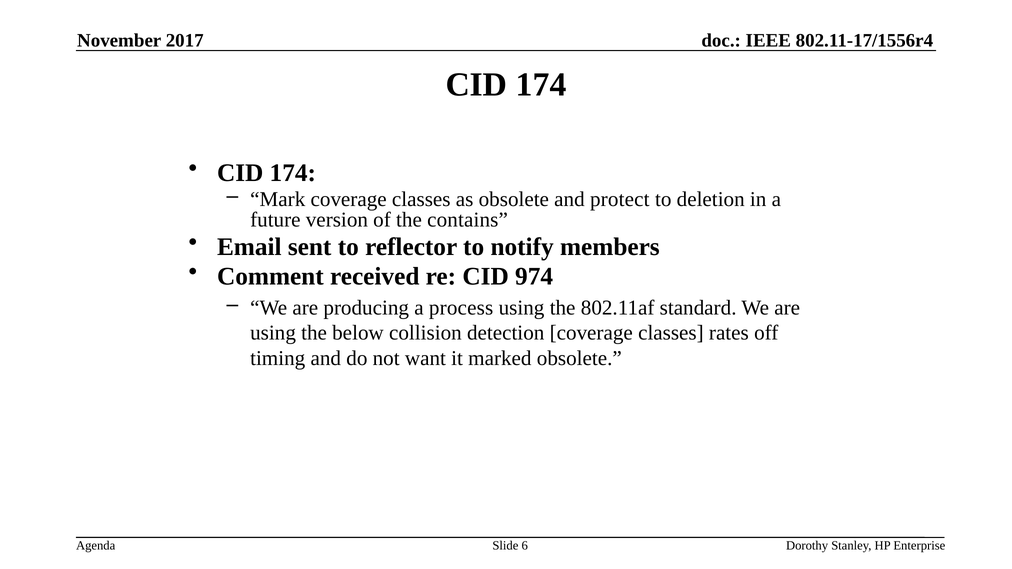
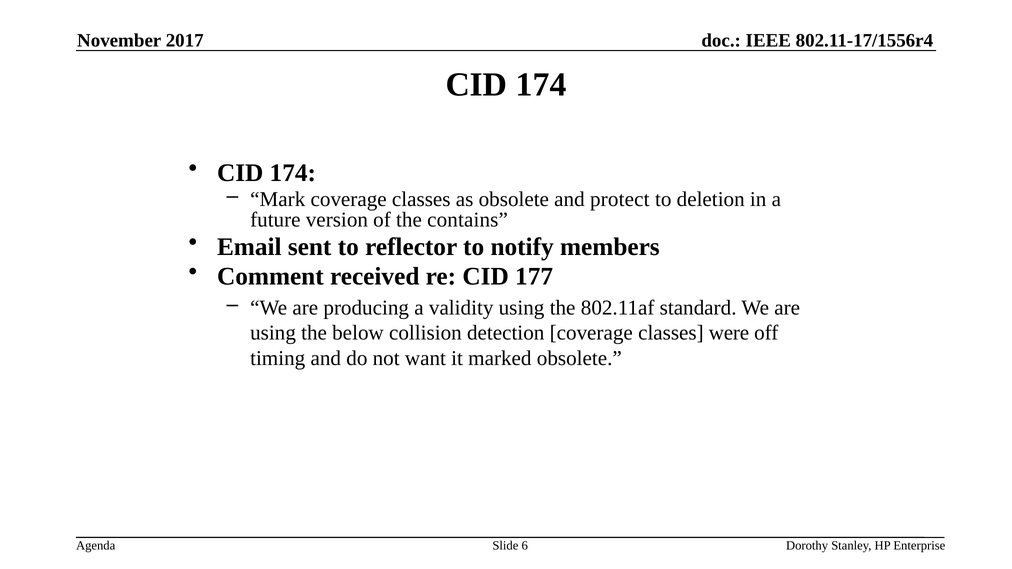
974: 974 -> 177 (534, 276)
process: process -> validity (461, 308)
rates: rates -> were (729, 333)
